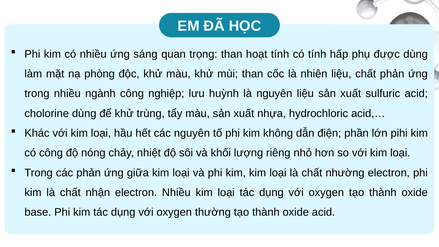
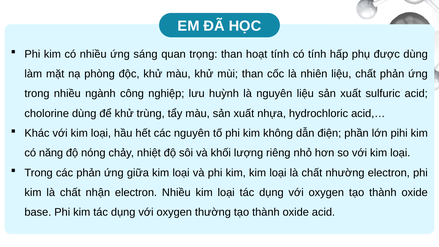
có công: công -> năng (51, 153)
